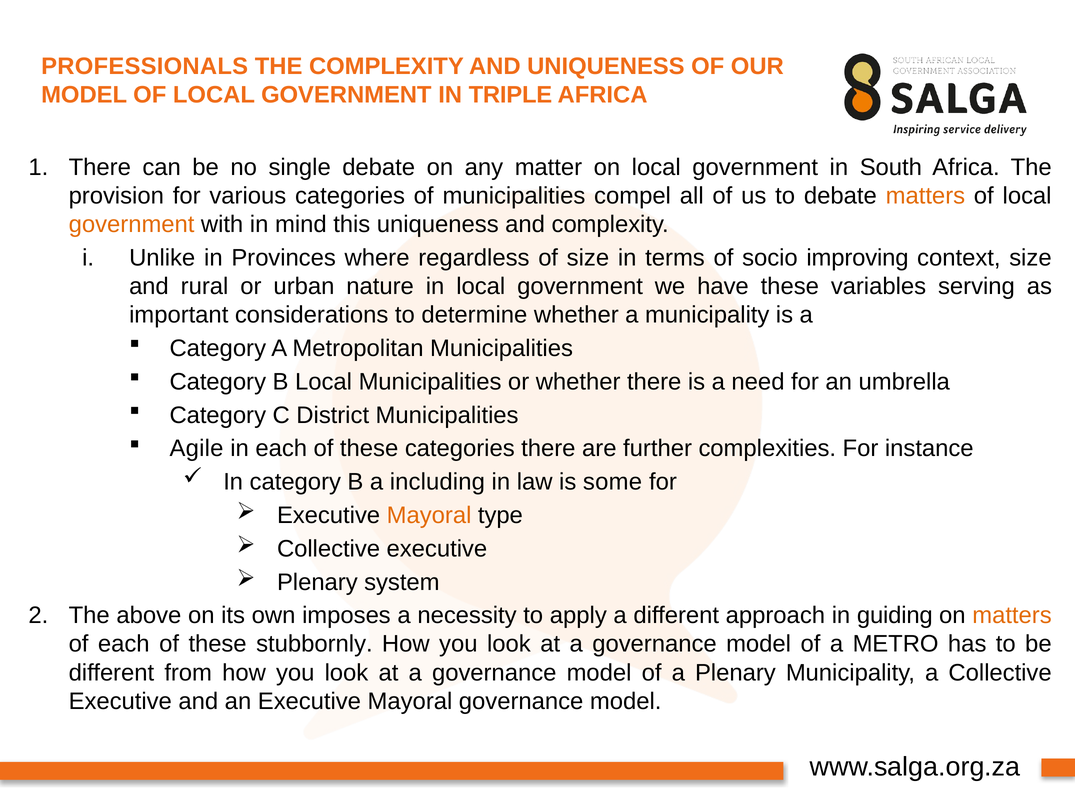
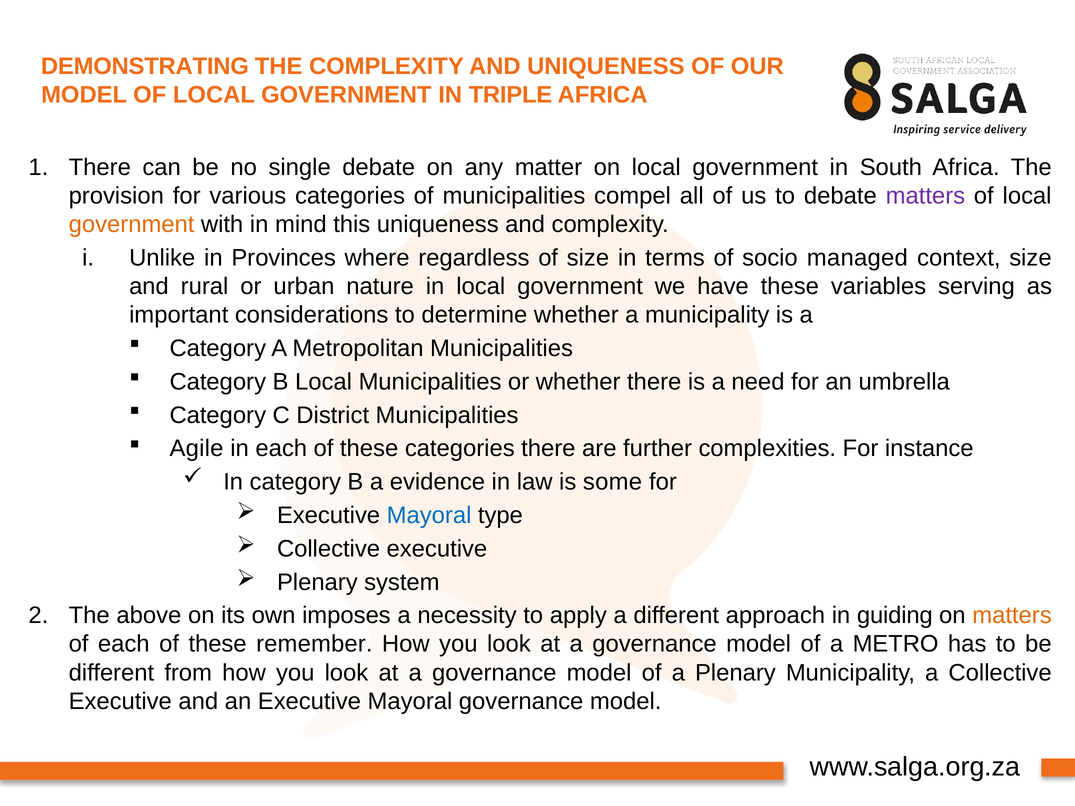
PROFESSIONALS: PROFESSIONALS -> DEMONSTRATING (145, 66)
matters colour: orange -> purple (925, 196)
improving: improving -> managed (857, 258)
including: including -> evidence (437, 482)
Mayoral colour: orange -> blue (429, 516)
stubbornly: stubbornly -> remember (314, 644)
